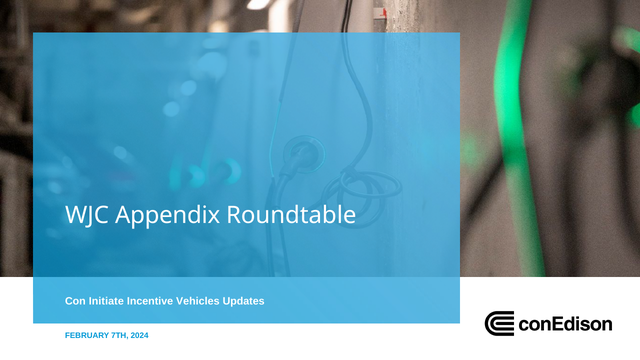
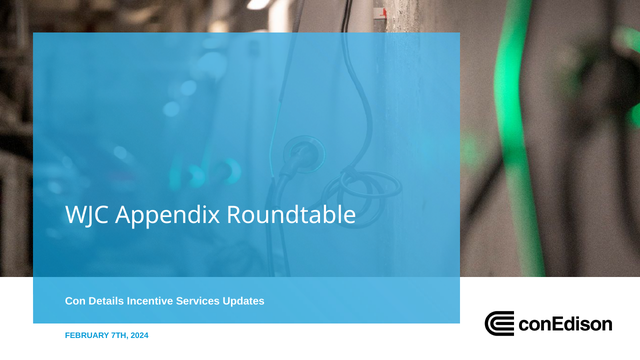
Initiate: Initiate -> Details (106, 301)
Vehicles: Vehicles -> Services (198, 301)
